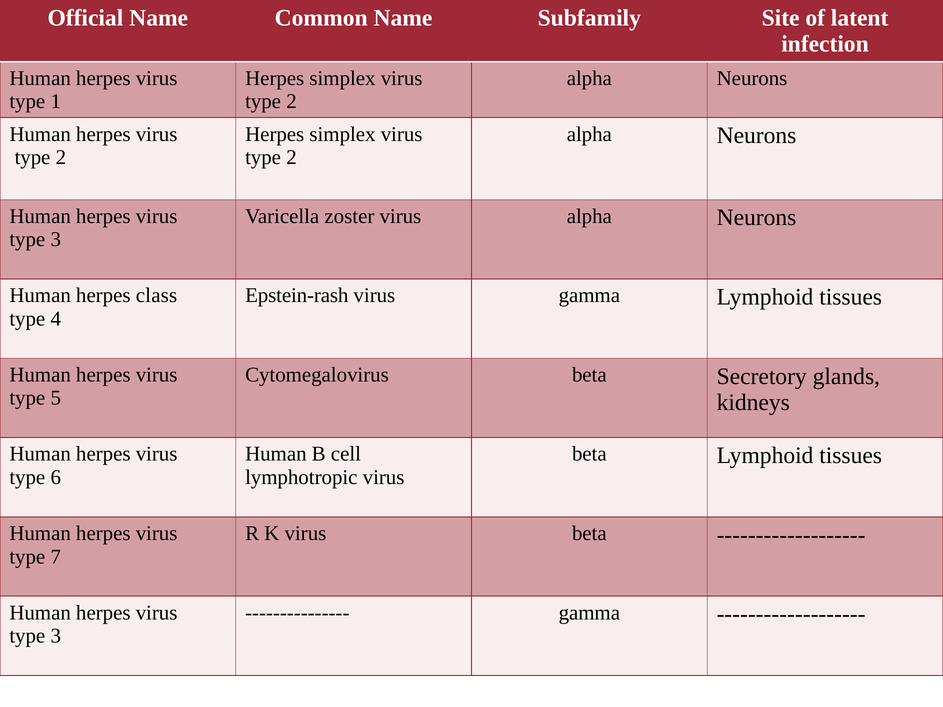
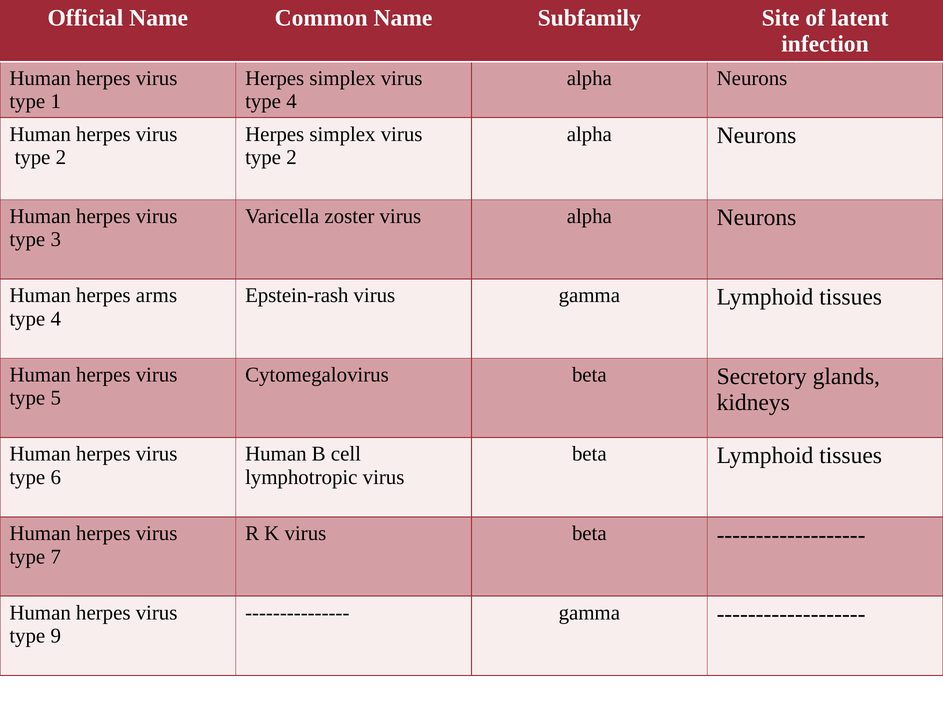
2: 2 -> 4 (291, 101)
class: class -> arms (157, 296)
3: 3 -> 9 (56, 636)
